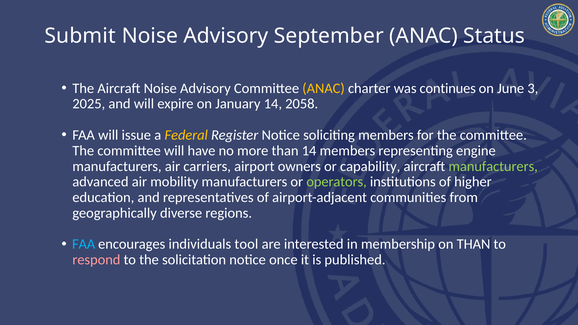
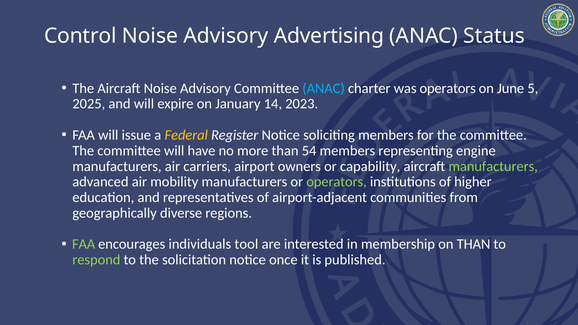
Submit: Submit -> Control (80, 36)
September: September -> Advertising (329, 36)
ANAC colour: yellow -> light blue (324, 88)
was continues: continues -> operators (448, 88)
3: 3 -> 5 (533, 88)
2058: 2058 -> 2023 (302, 104)
than 14: 14 -> 54 (309, 151)
FAA colour: light blue -> light green (84, 244)
respond colour: pink -> light green (96, 260)
